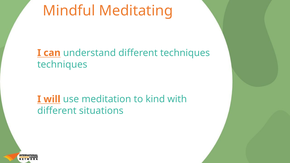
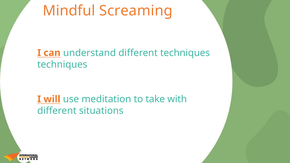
Meditating: Meditating -> Screaming (136, 11)
kind: kind -> take (155, 99)
